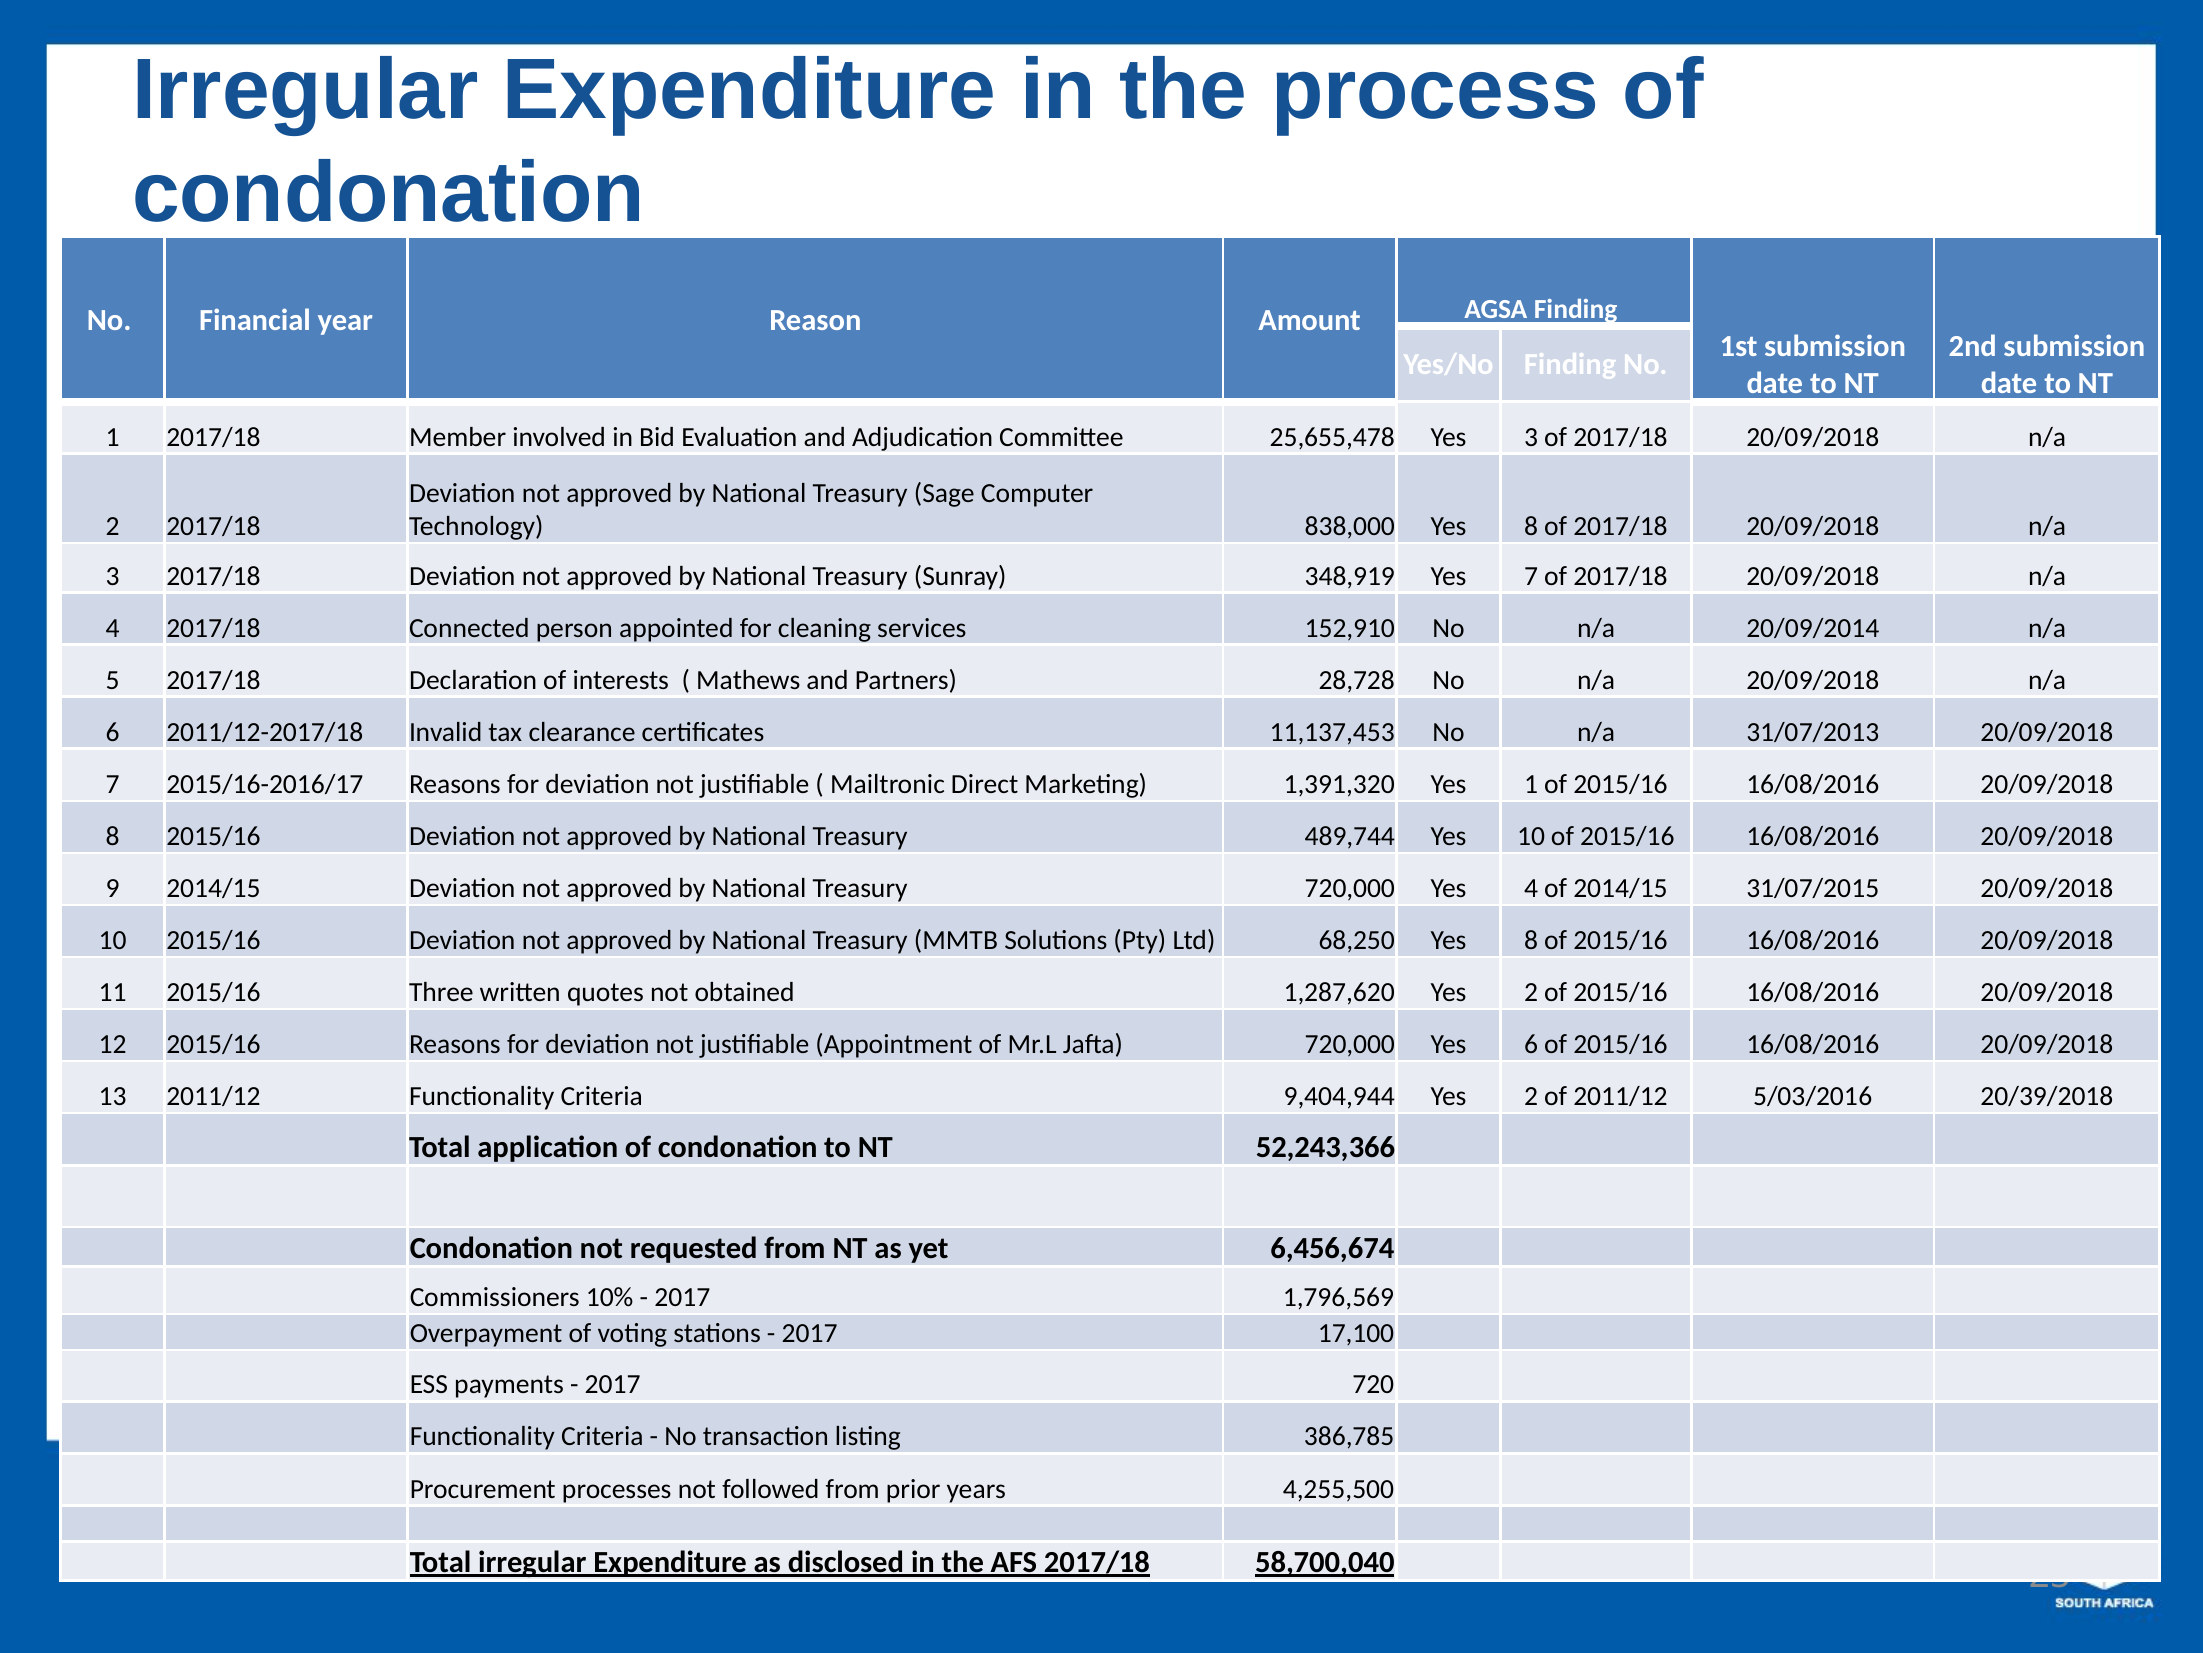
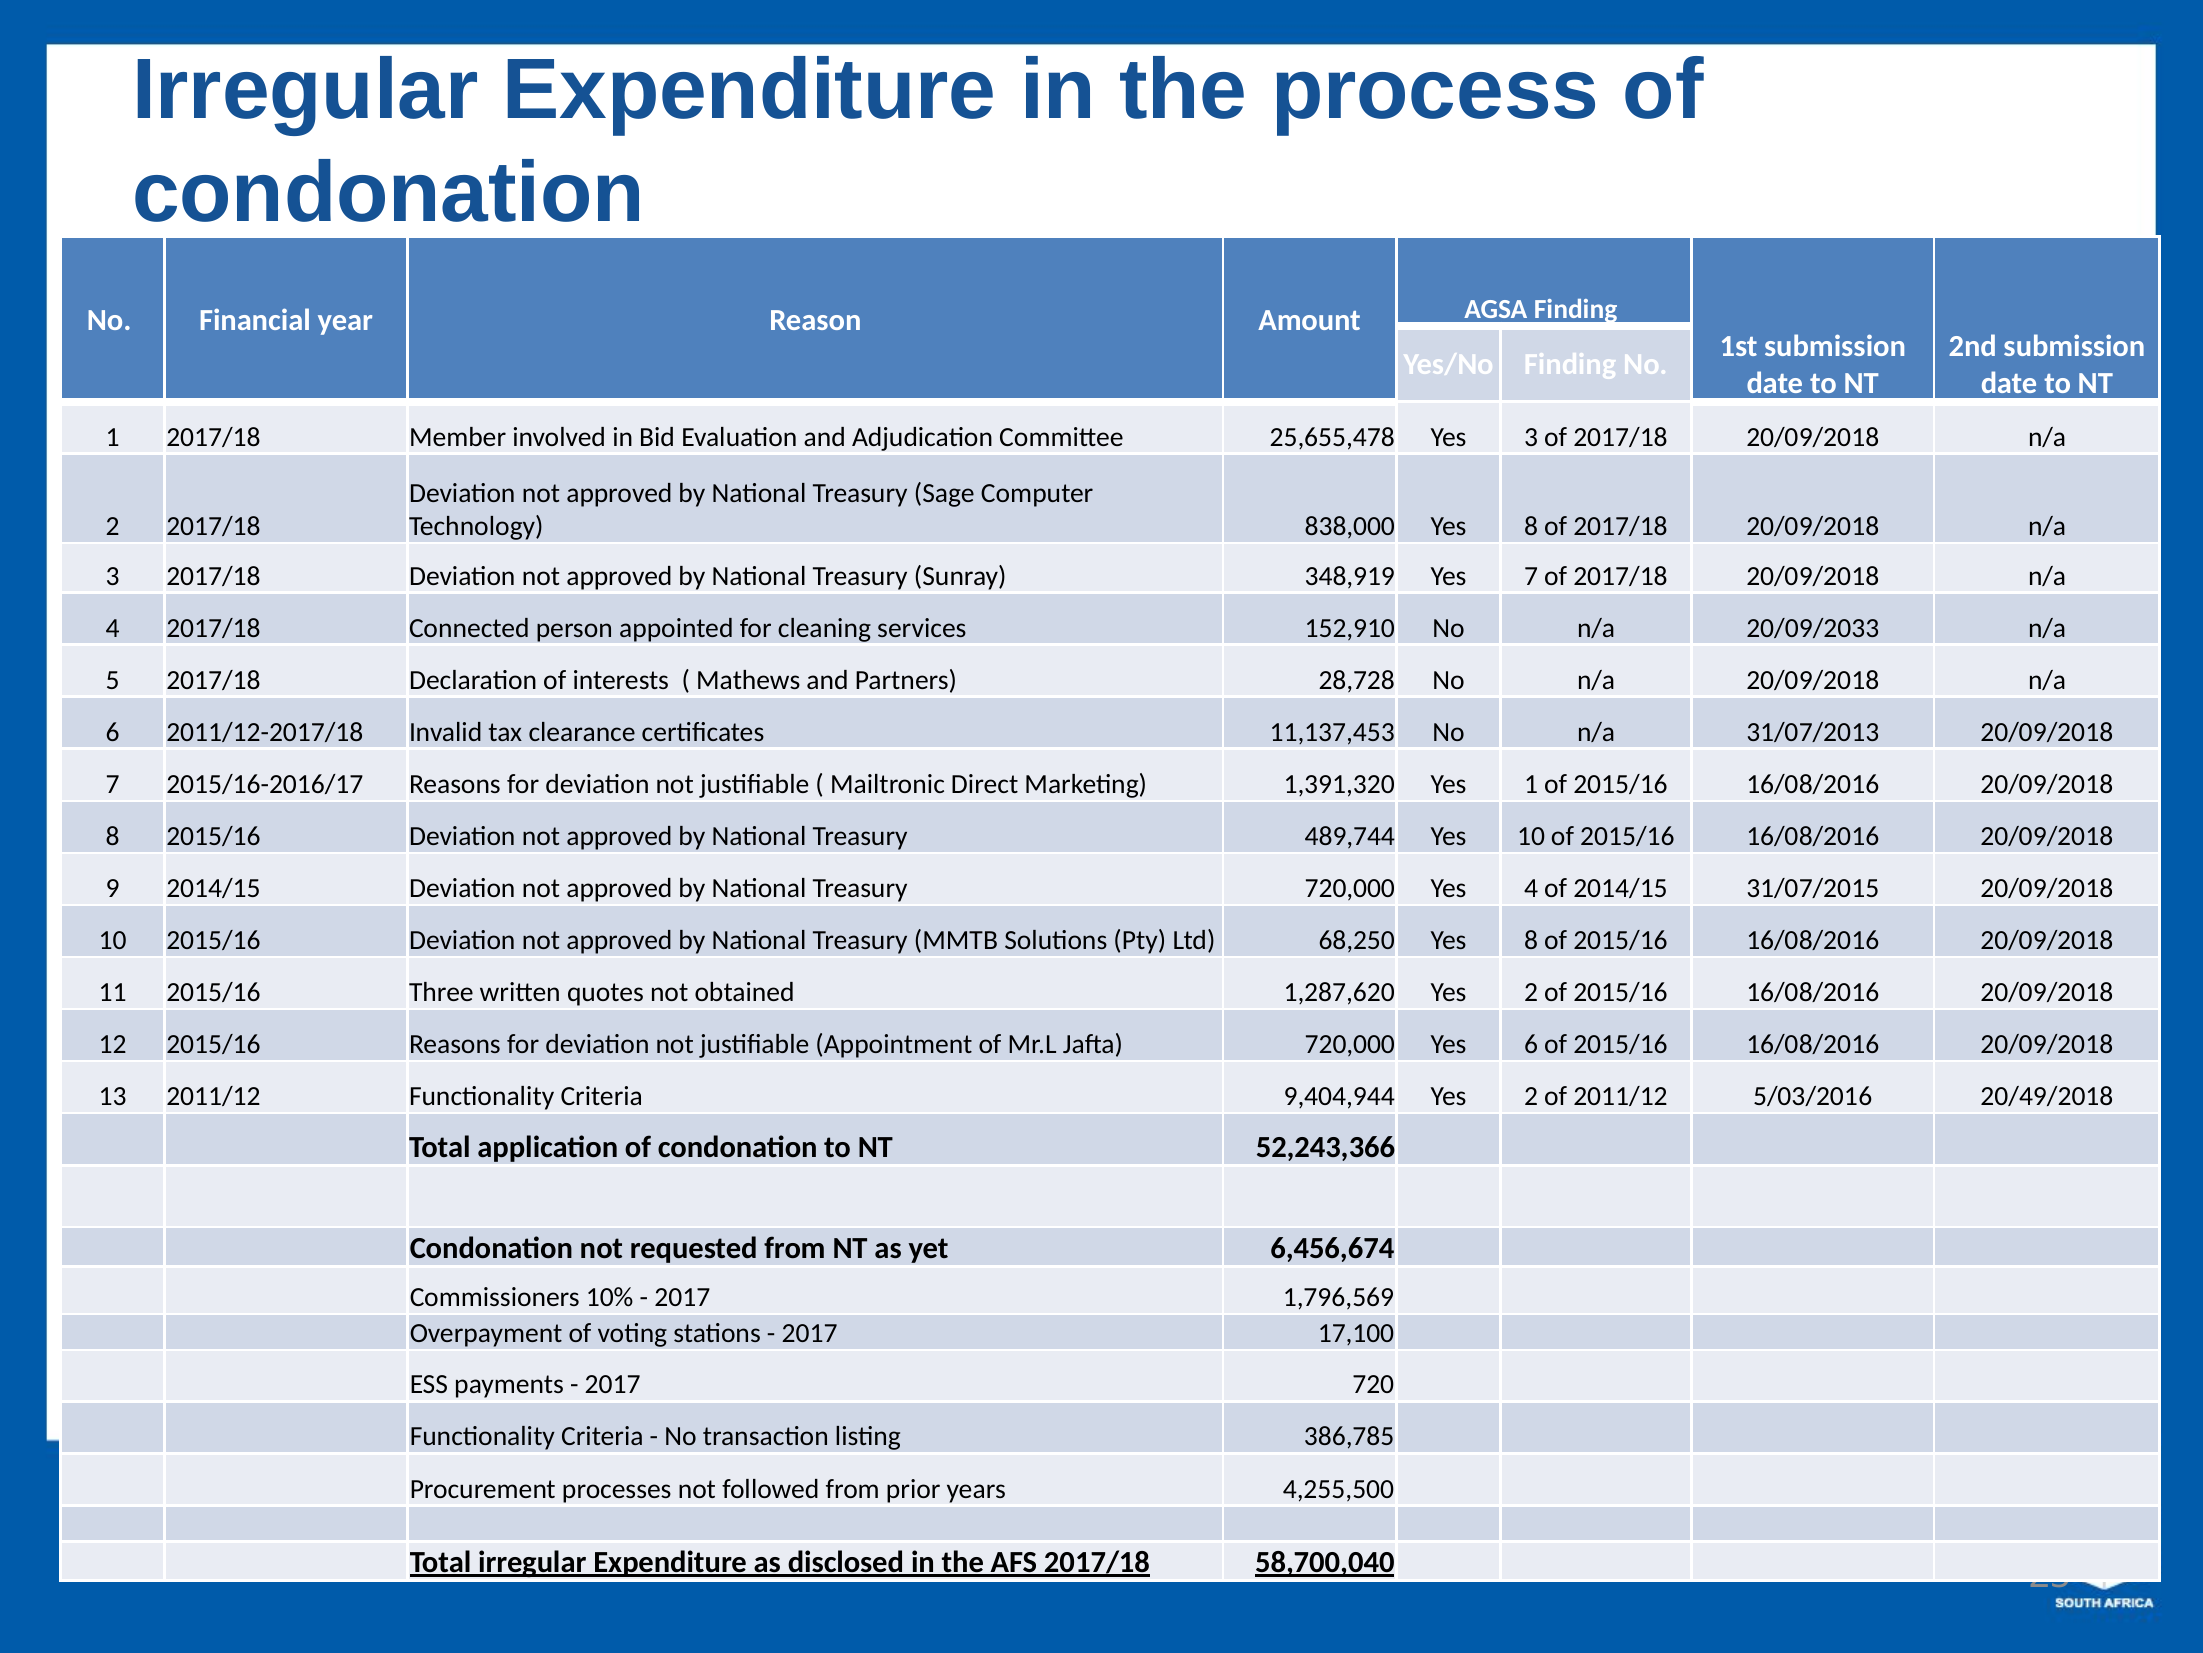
20/09/2014: 20/09/2014 -> 20/09/2033 (1813, 628)
20/39/2018: 20/39/2018 -> 20/49/2018 (2047, 1096)
